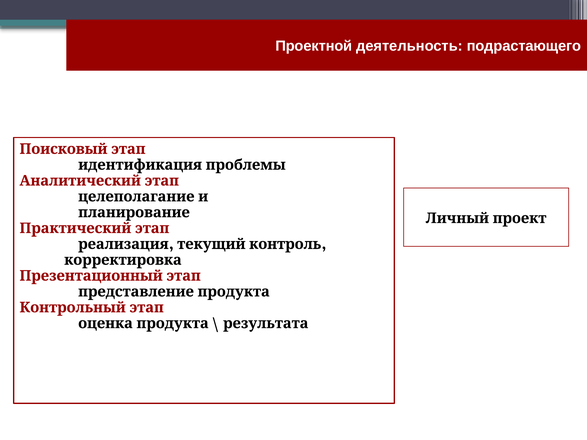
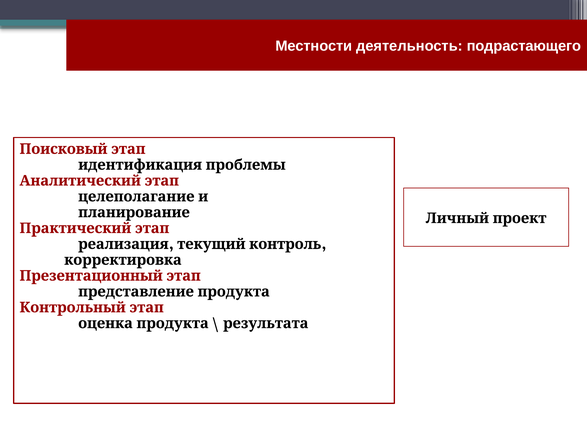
Проектной: Проектной -> Местности (314, 46)
